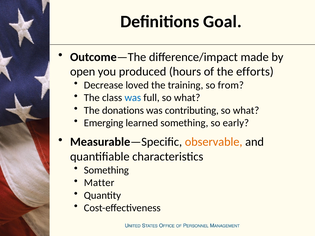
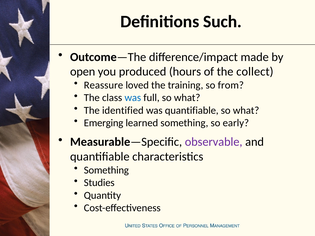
Goal: Goal -> Such (223, 22)
efforts: efforts -> collect (255, 72)
Decrease: Decrease -> Reassure (103, 85)
donations: donations -> identified (123, 110)
was contributing: contributing -> quantifiable (192, 110)
observable colour: orange -> purple (214, 142)
Matter: Matter -> Studies (99, 183)
